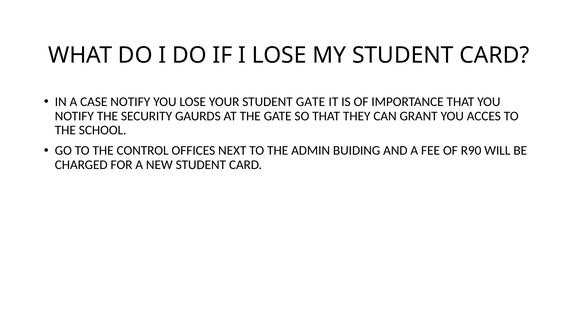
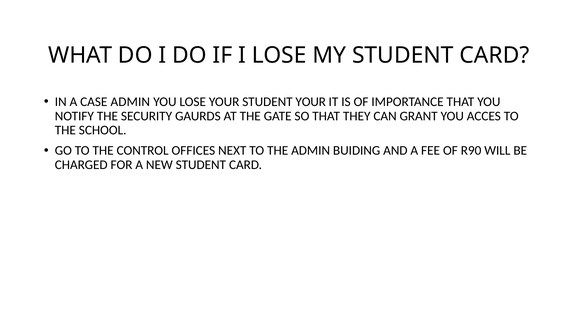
CASE NOTIFY: NOTIFY -> ADMIN (130, 102)
STUDENT GATE: GATE -> YOUR (311, 102)
